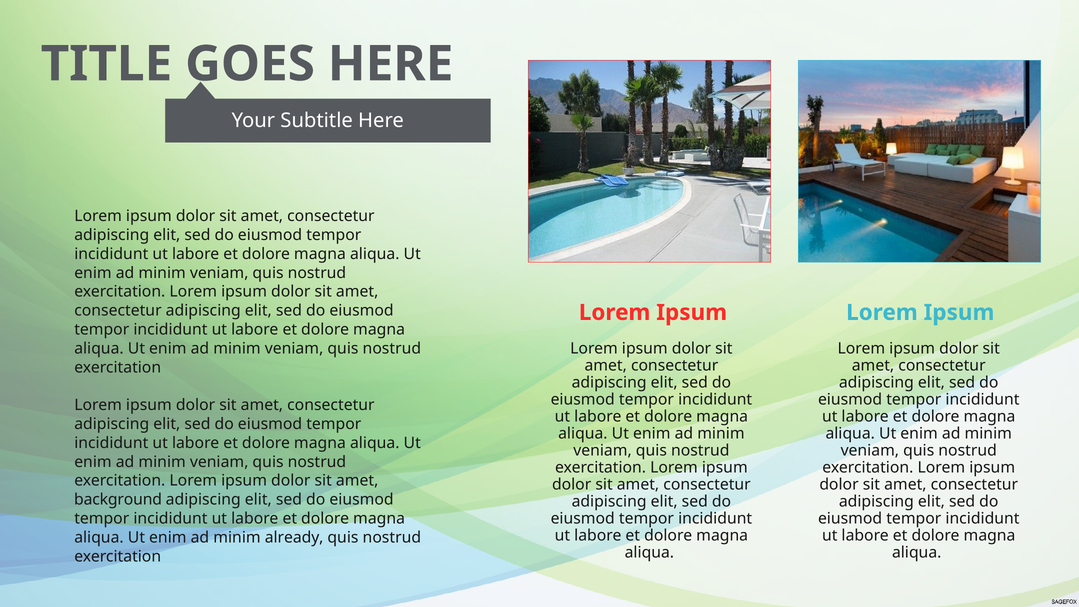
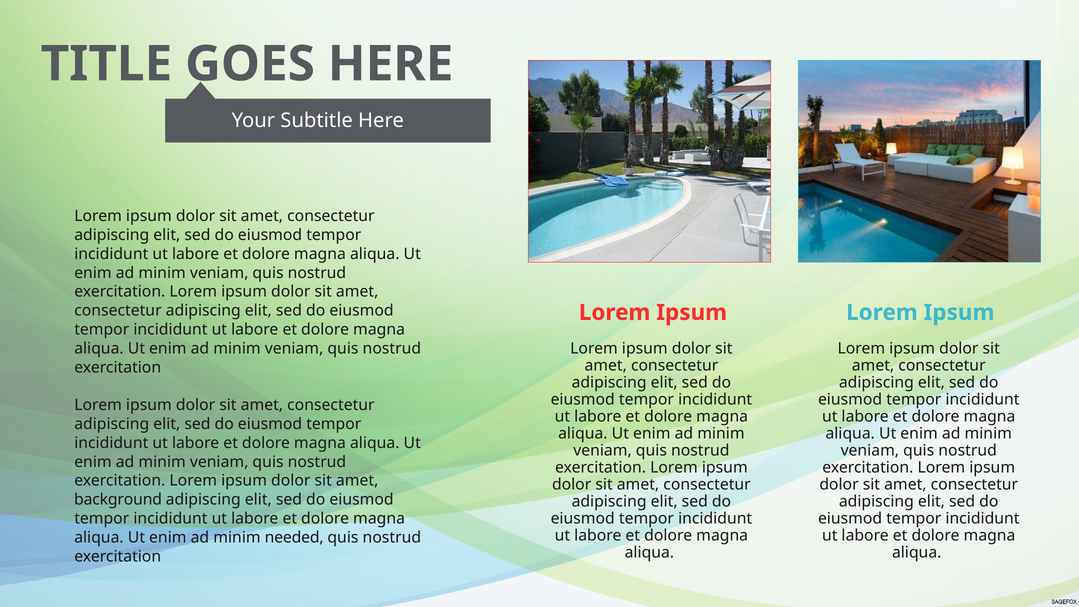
already: already -> needed (294, 537)
